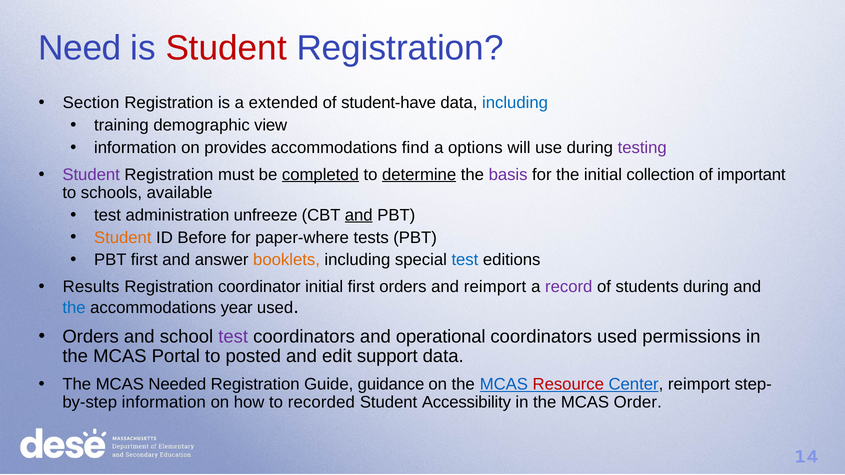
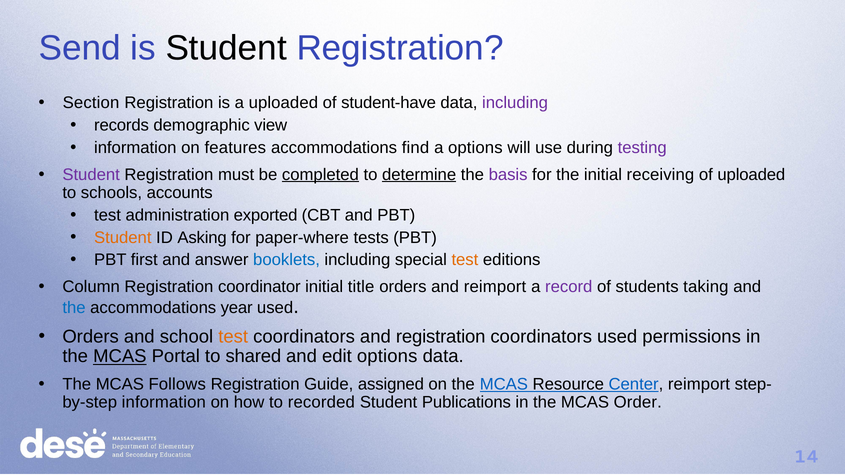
Need: Need -> Send (80, 48)
Student colour: red -> black (226, 48)
a extended: extended -> uploaded (283, 103)
including colour: blue -> purple (515, 103)
training: training -> records (121, 125)
provides: provides -> features (235, 148)
collection: collection -> receiving (660, 175)
of important: important -> uploaded (751, 175)
available: available -> accounts (180, 193)
unfreeze: unfreeze -> exported (266, 215)
and underline: present -> none (359, 215)
Before: Before -> Asking (202, 238)
booklets colour: orange -> blue (287, 260)
test colour: blue -> orange (465, 260)
Results: Results -> Column (91, 287)
initial first: first -> title (361, 287)
students during: during -> taking (706, 287)
test colour: purple -> orange (233, 337)
and operational: operational -> registration (441, 337)
MCAS underline: none -> present (120, 357)
posted: posted -> shared (253, 357)
edit support: support -> options (387, 357)
Needed: Needed -> Follows (177, 384)
guidance: guidance -> assigned (391, 384)
Resource colour: red -> black (568, 384)
Accessibility: Accessibility -> Publications (466, 403)
